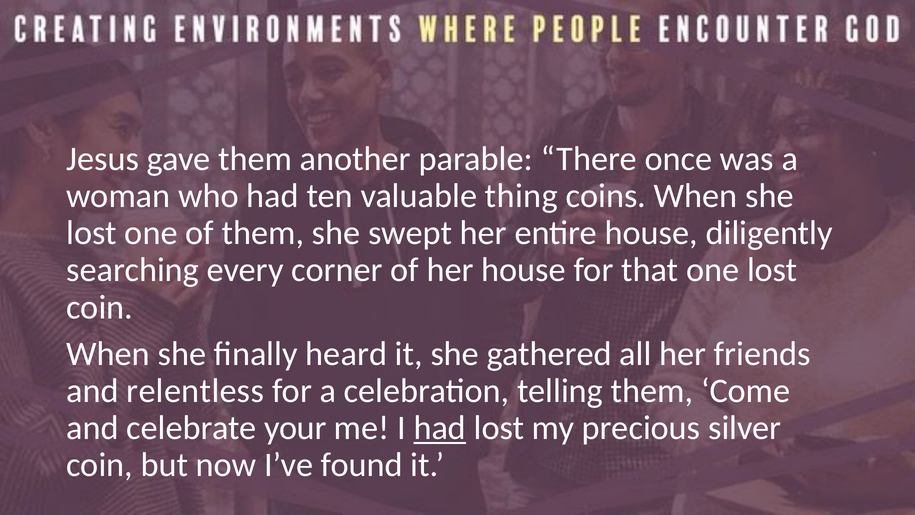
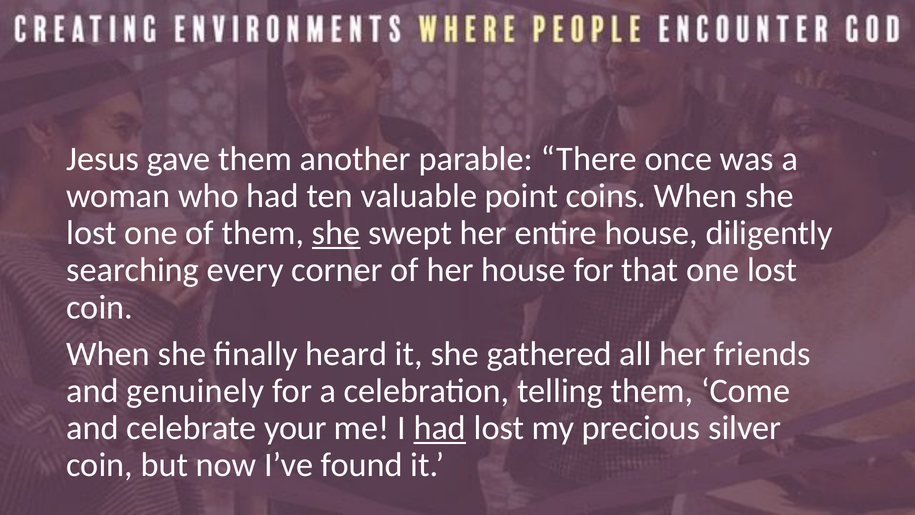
thing: thing -> point (522, 196)
she underline: none -> present (336, 233)
relentless: relentless -> genuinely (195, 391)
